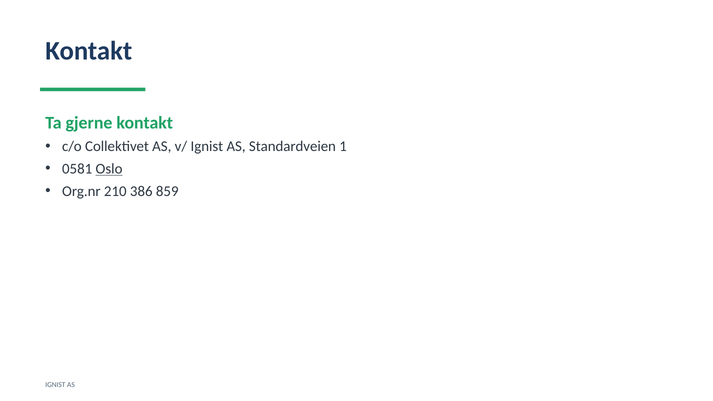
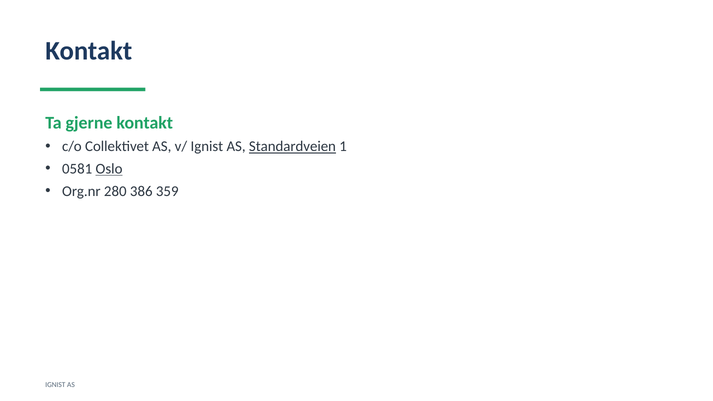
Standardveien underline: none -> present (292, 147)
210: 210 -> 280 (115, 191)
859: 859 -> 359 (167, 191)
